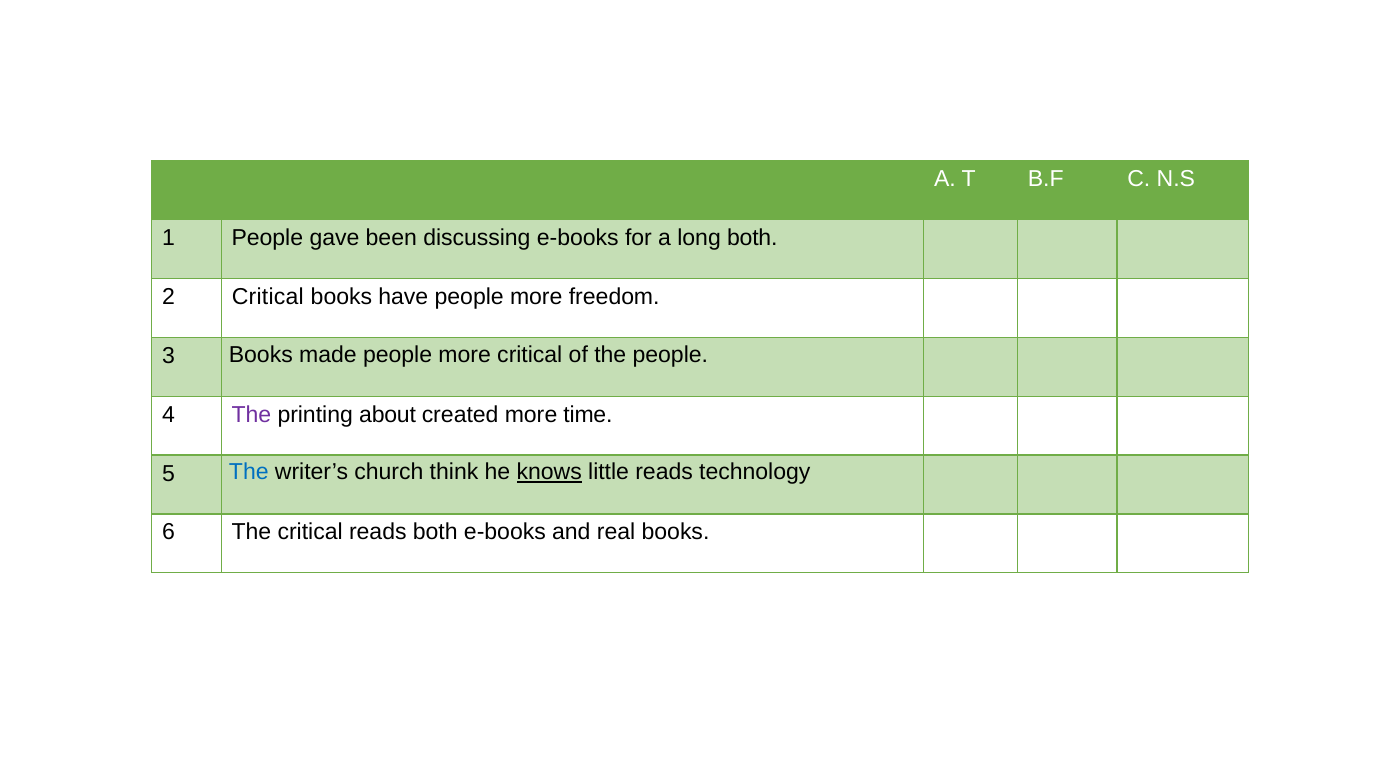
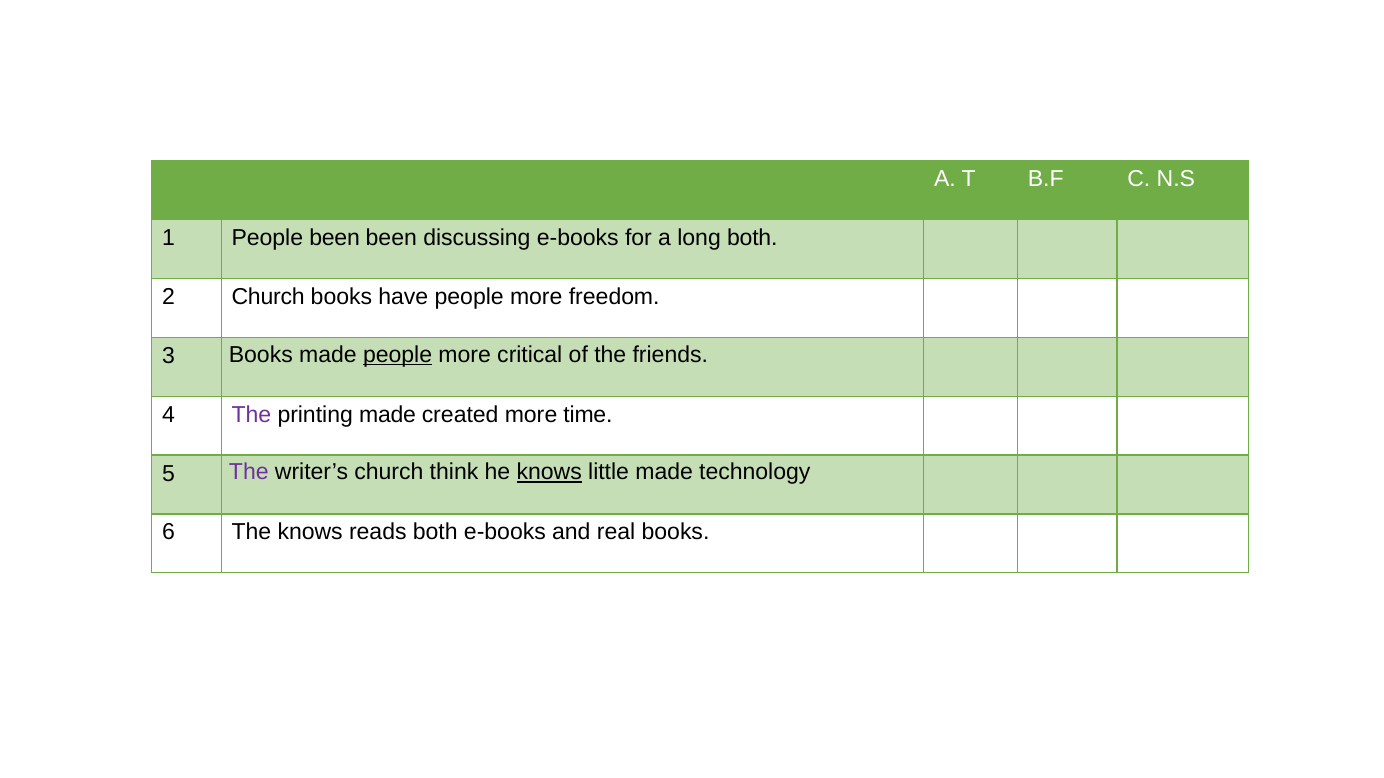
People gave: gave -> been (335, 238)
2 Critical: Critical -> Church (268, 297)
people underline: none -> present (398, 355)
the people: people -> friends (670, 355)
printing about: about -> made (388, 415)
The colour: blue -> purple (249, 472)
little reads: reads -> made (664, 472)
The critical: critical -> knows (310, 533)
